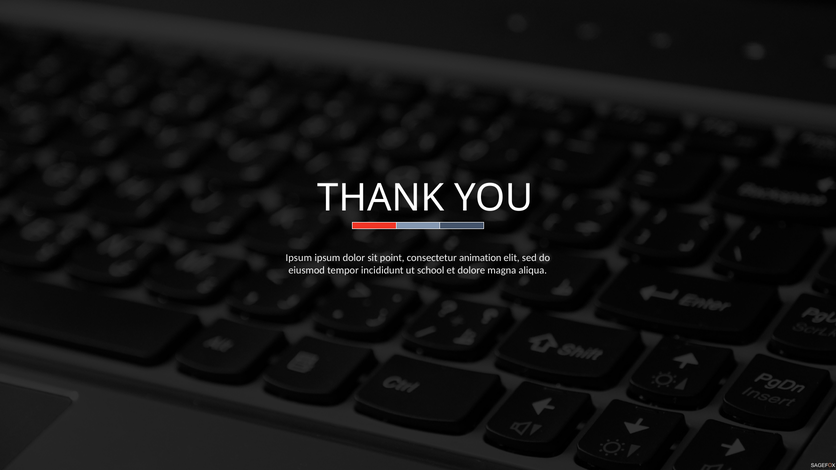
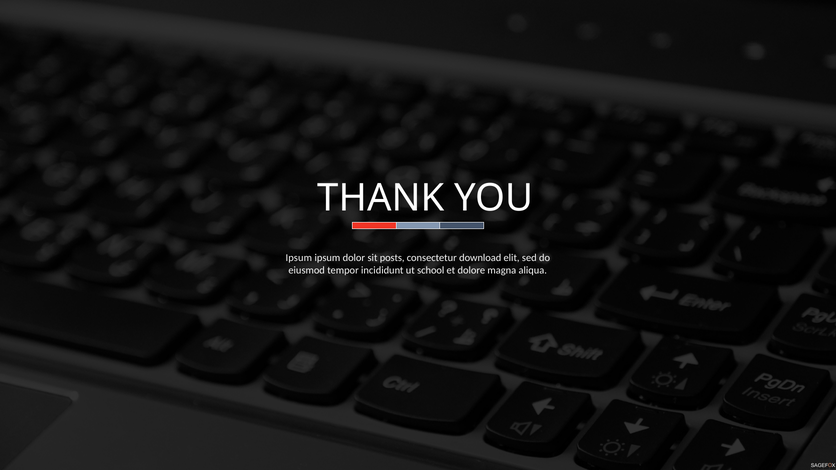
point: point -> posts (392, 258)
animation: animation -> download (480, 258)
